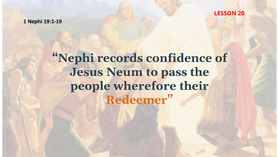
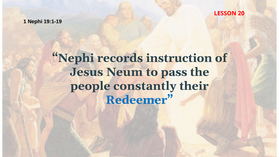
confidence: confidence -> instruction (179, 58)
wherefore: wherefore -> constantly (145, 86)
Redeemer colour: orange -> blue (140, 100)
